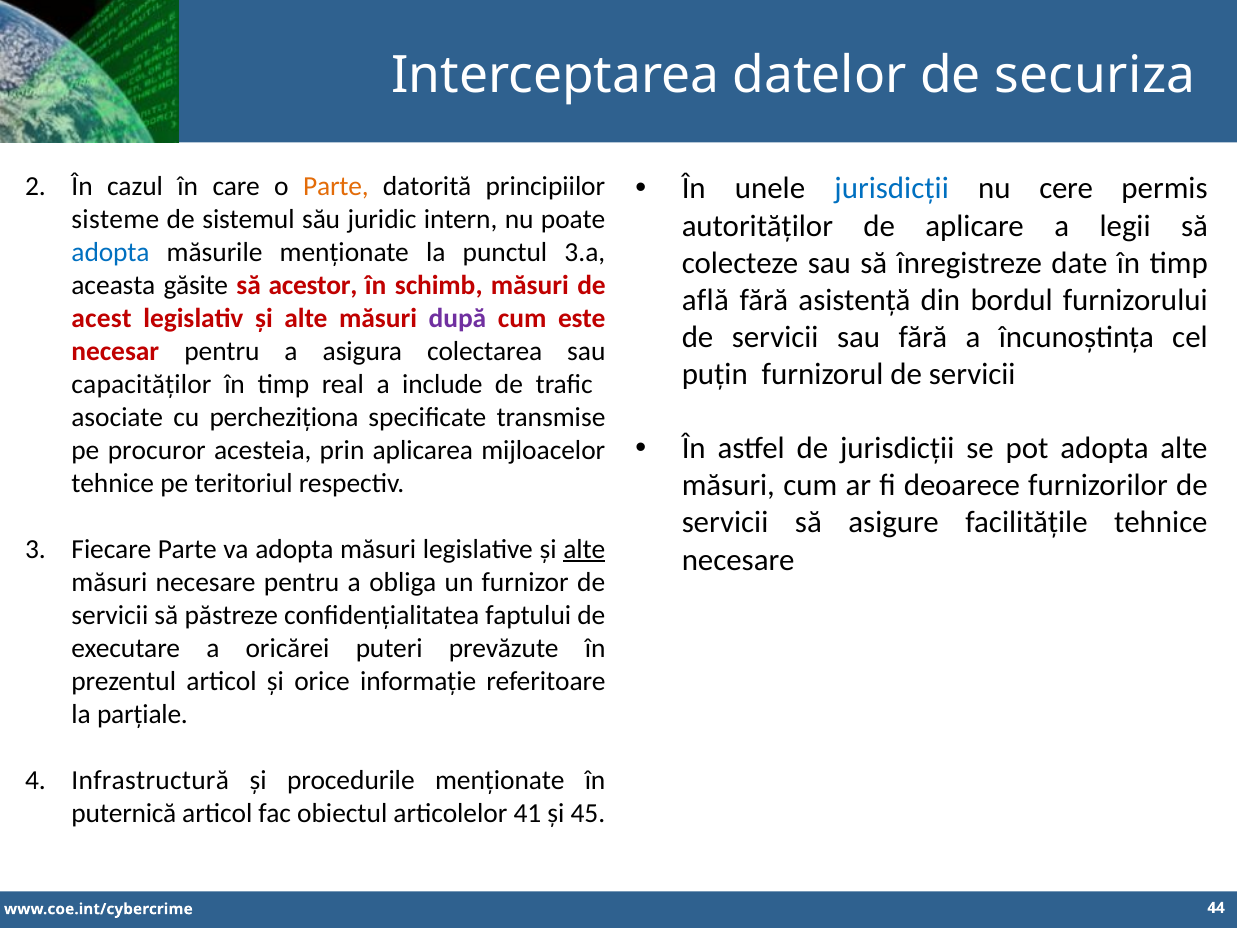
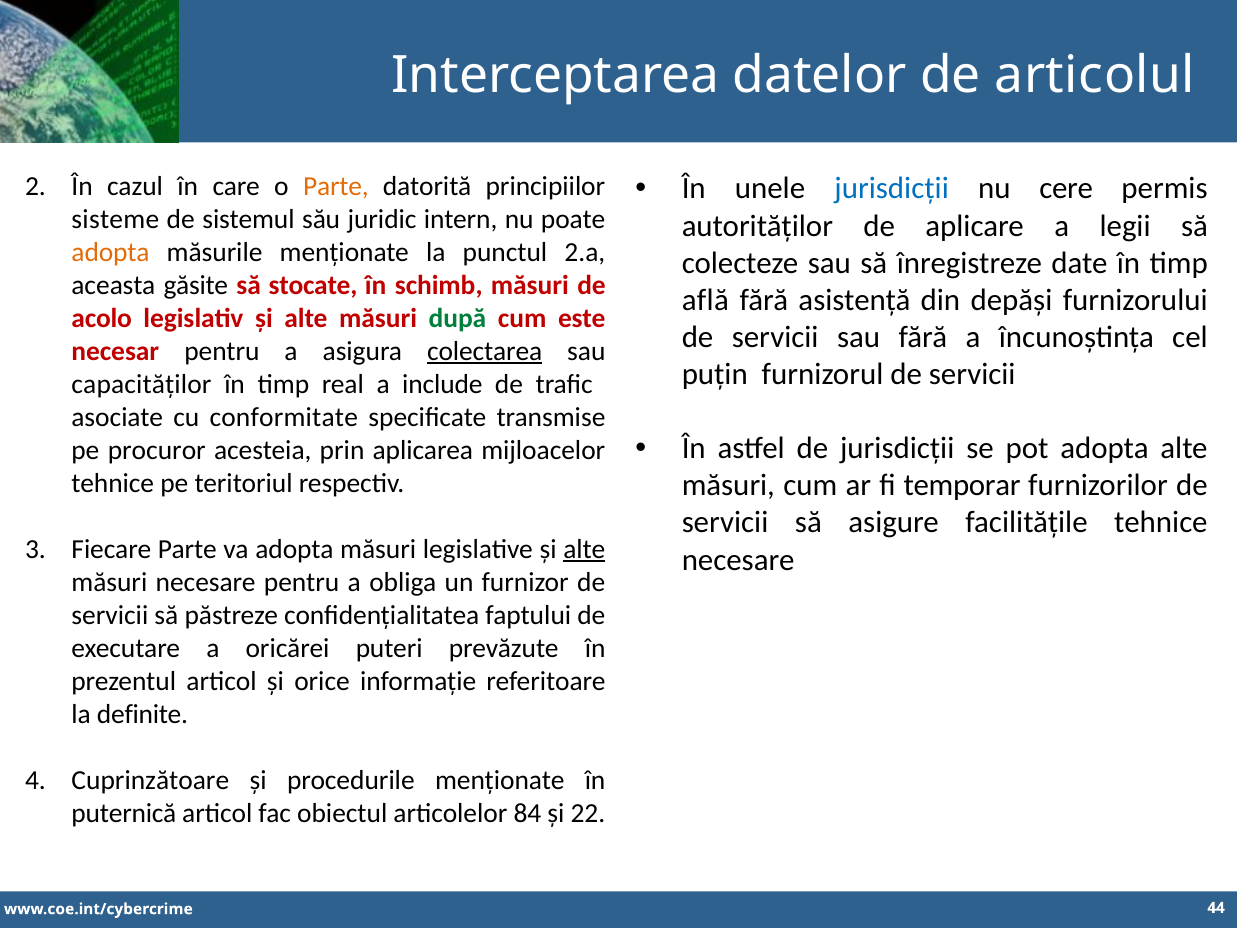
securiza: securiza -> articolul (1095, 76)
adopta colour: blue -> orange (111, 252)
3.a: 3.a -> 2.a (585, 252)
acestor: acestor -> stocate (313, 285)
bordul: bordul -> depăși (1011, 300)
acest: acest -> acolo (102, 318)
după colour: purple -> green (457, 318)
colectarea underline: none -> present (485, 351)
percheziționa: percheziționa -> conformitate (284, 417)
deoarece: deoarece -> temporar (962, 486)
parțiale: parțiale -> definite (142, 714)
Infrastructură: Infrastructură -> Cuprinzătoare (150, 780)
41: 41 -> 84 (527, 813)
45: 45 -> 22 (588, 813)
